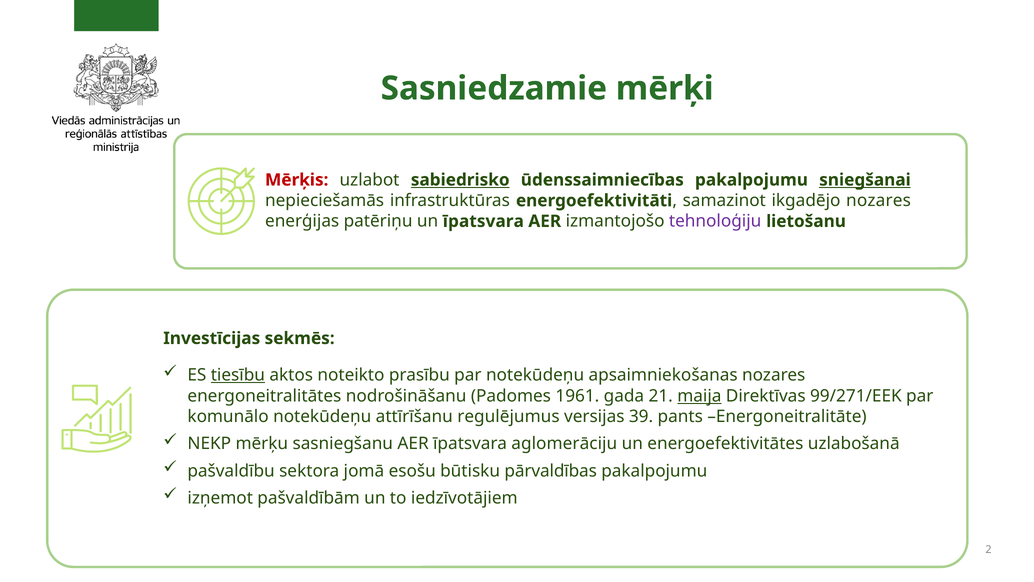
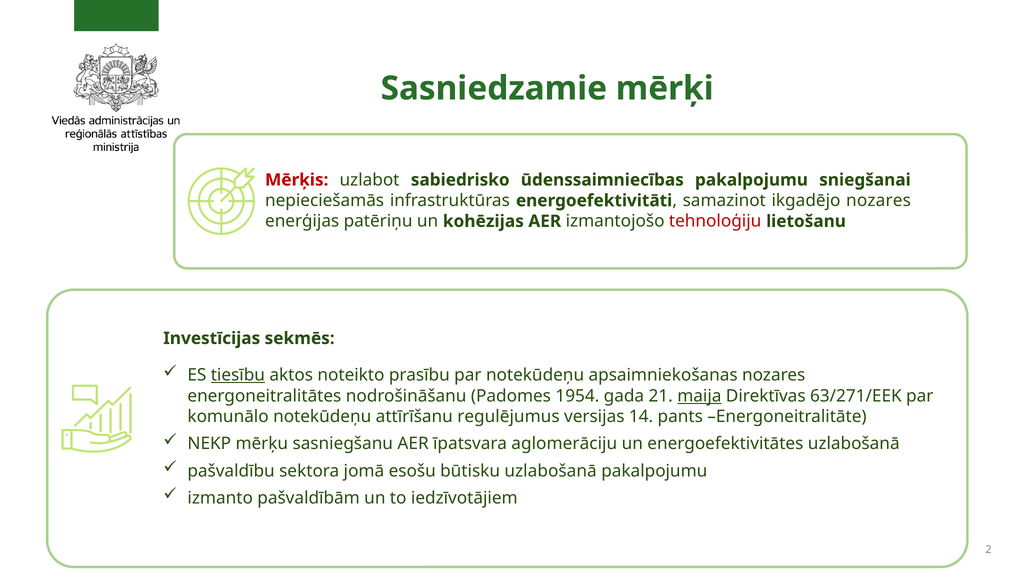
sabiedrisko underline: present -> none (460, 180)
sniegšanai underline: present -> none (865, 180)
un īpatsvara: īpatsvara -> kohēzijas (483, 221)
tehnoloģiju colour: purple -> red (715, 221)
1961: 1961 -> 1954 (577, 396)
99/271/EEK: 99/271/EEK -> 63/271/EEK (856, 396)
39: 39 -> 14 (641, 416)
būtisku pārvaldības: pārvaldības -> uzlabošanā (551, 471)
izņemot: izņemot -> izmanto (220, 498)
